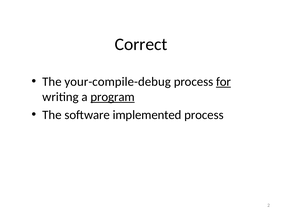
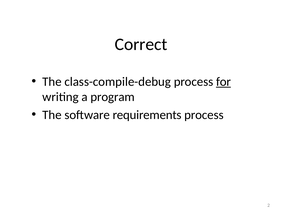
your-compile-debug: your-compile-debug -> class-compile-debug (118, 82)
program underline: present -> none (113, 97)
implemented: implemented -> requirements (147, 115)
